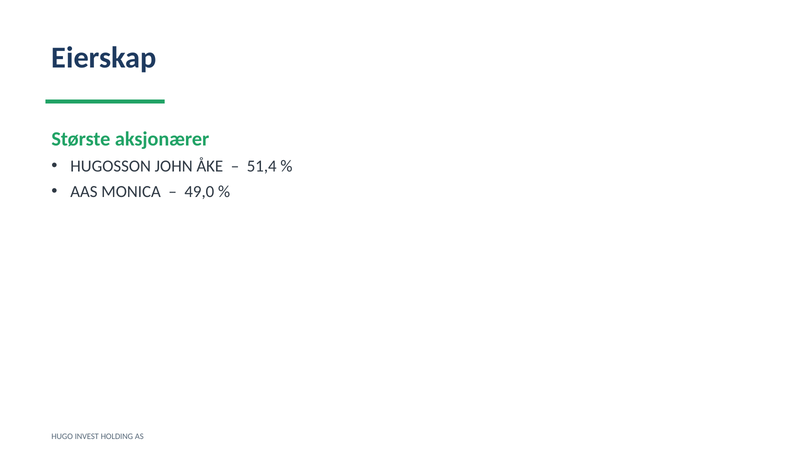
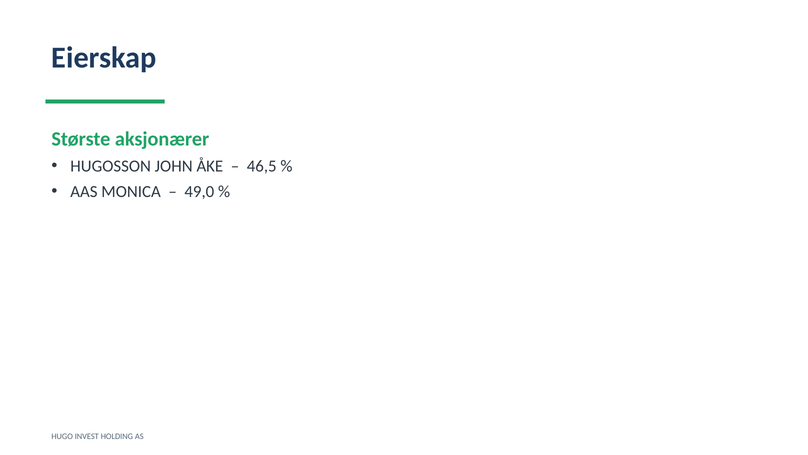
51,4: 51,4 -> 46,5 (262, 166)
